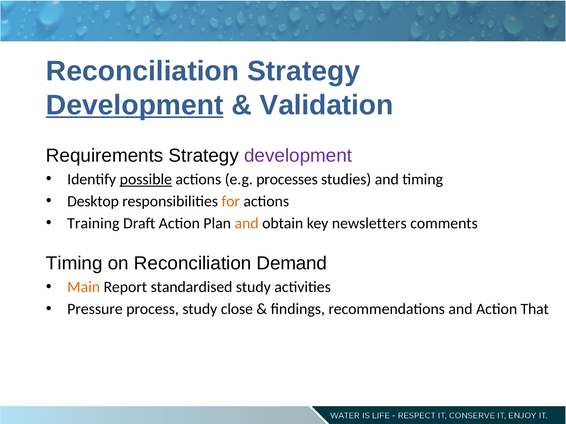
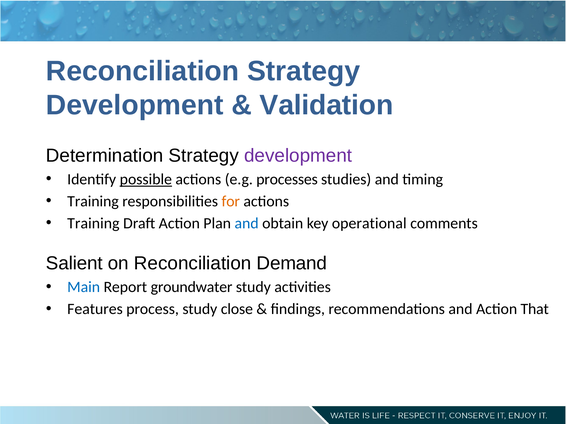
Development underline: present -> none (135, 105)
Requirements: Requirements -> Determination (105, 156)
Desktop: Desktop -> Training (93, 202)
and colour: orange -> blue (247, 224)
newsletters: newsletters -> operational (369, 224)
Timing: Timing -> Salient (74, 264)
Main colour: orange -> blue (84, 287)
standardised: standardised -> groundwater (192, 287)
Pressure: Pressure -> Features (95, 309)
